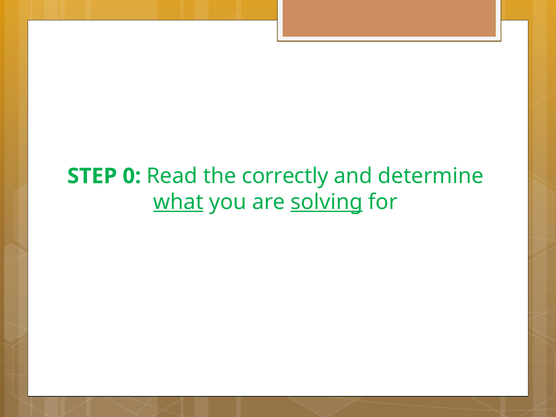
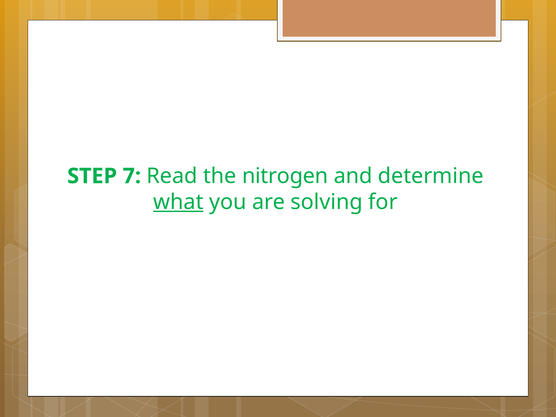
0: 0 -> 7 (132, 176)
correctly: correctly -> nitrogen (285, 176)
solving underline: present -> none (327, 202)
